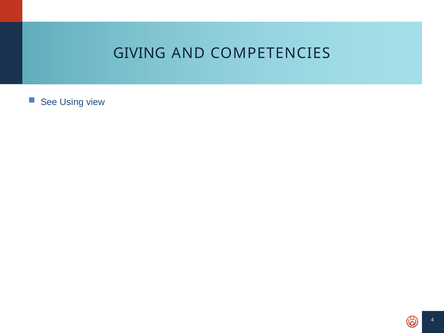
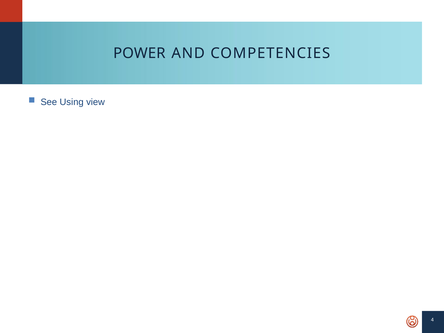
GIVING: GIVING -> POWER (139, 53)
